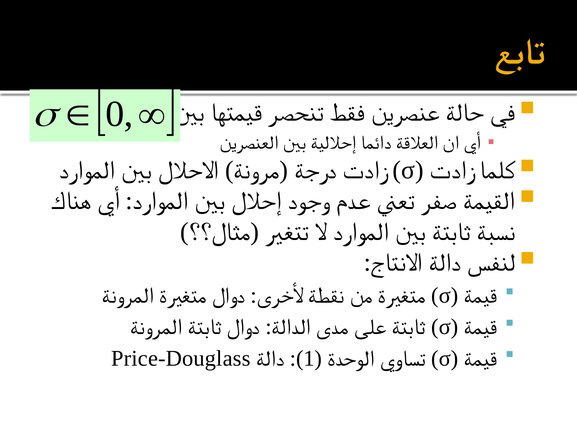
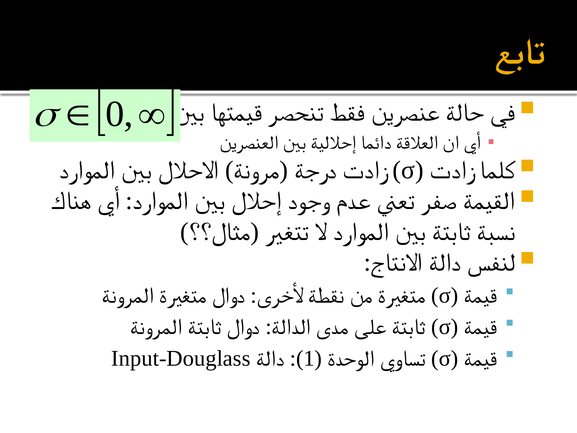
Price-Douglass: Price-Douglass -> Input-Douglass (181, 358)
